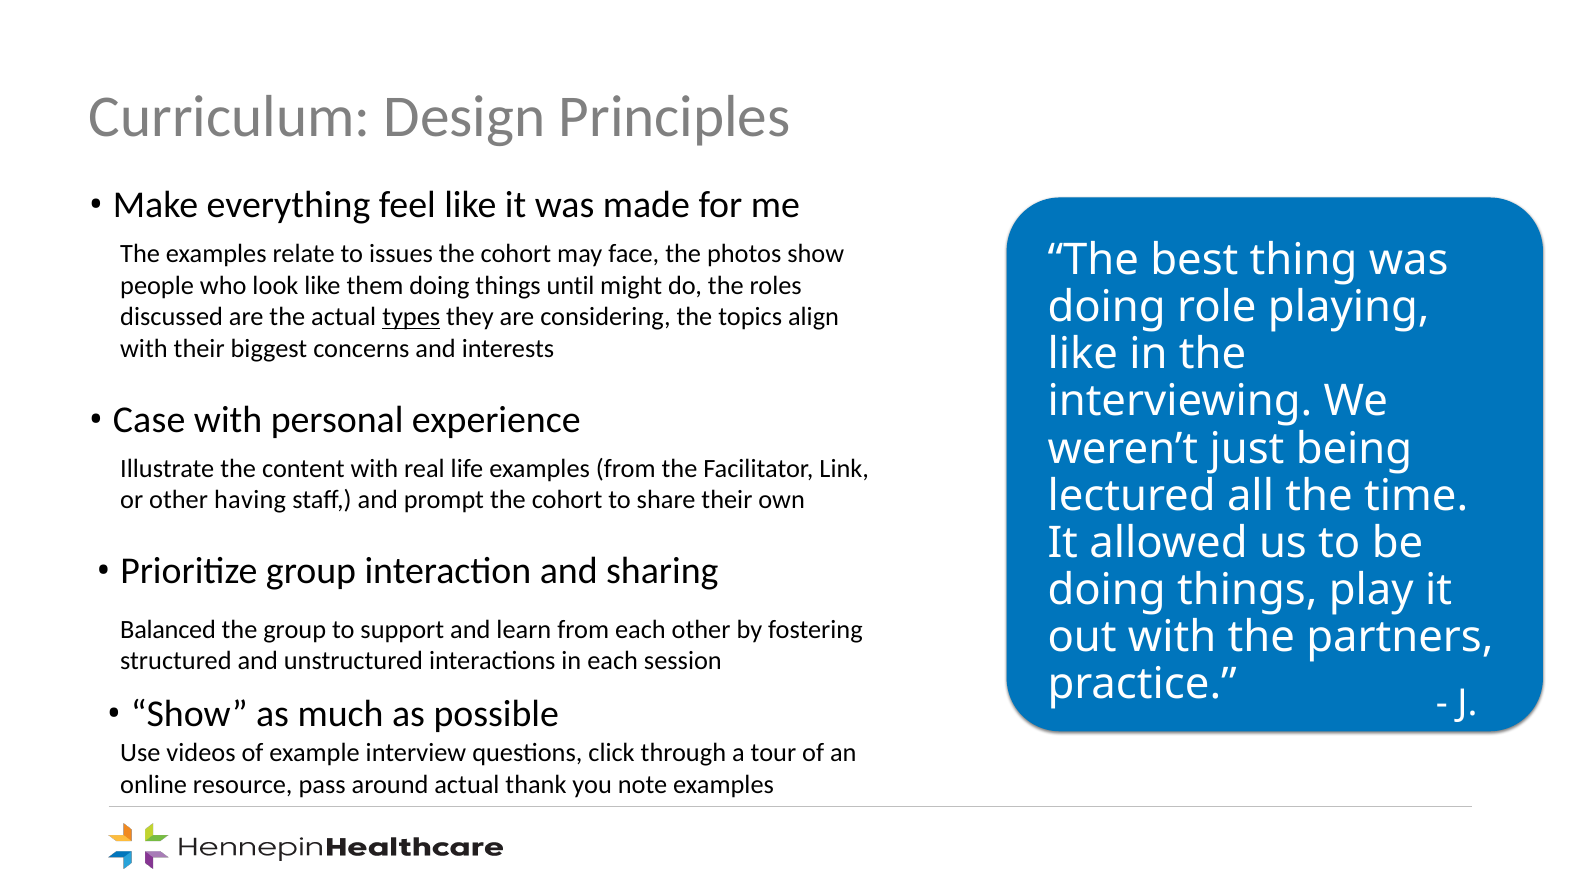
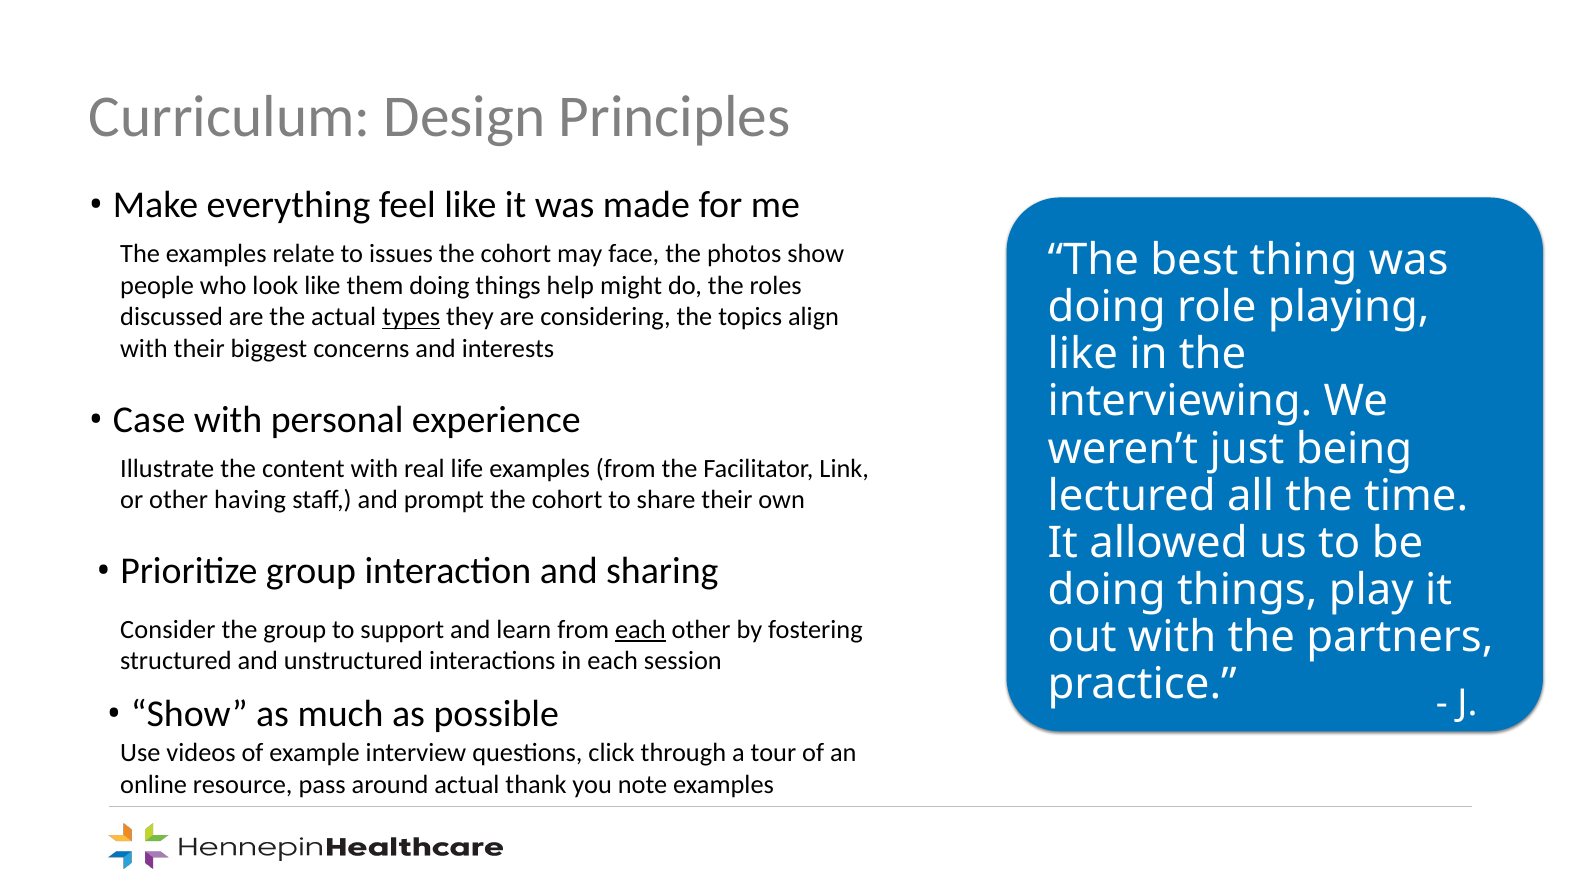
until: until -> help (570, 285)
Balanced: Balanced -> Consider (168, 630)
each underline: none -> present (640, 630)
